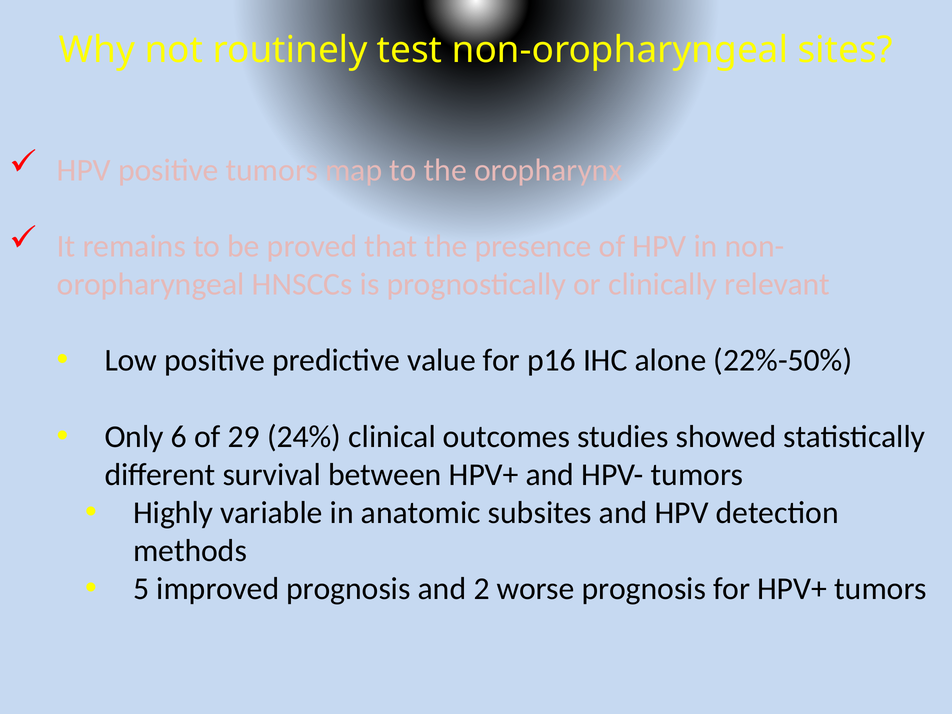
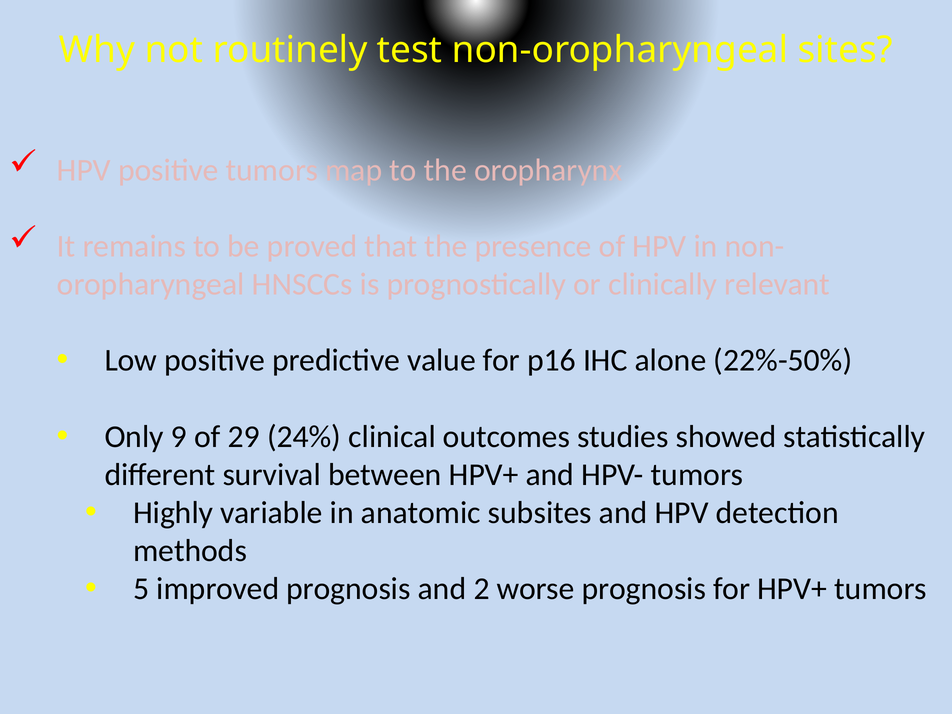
6: 6 -> 9 (179, 437)
